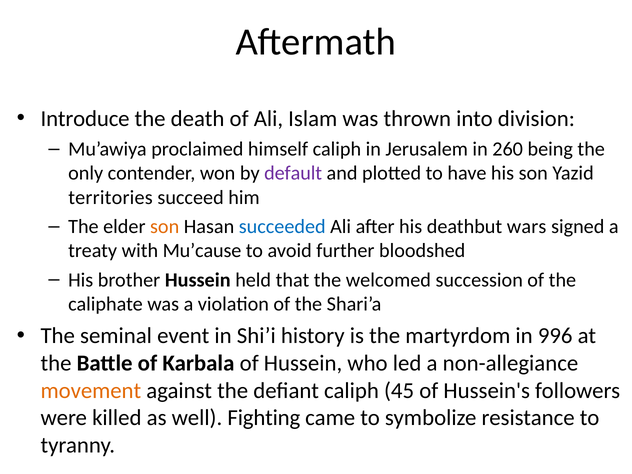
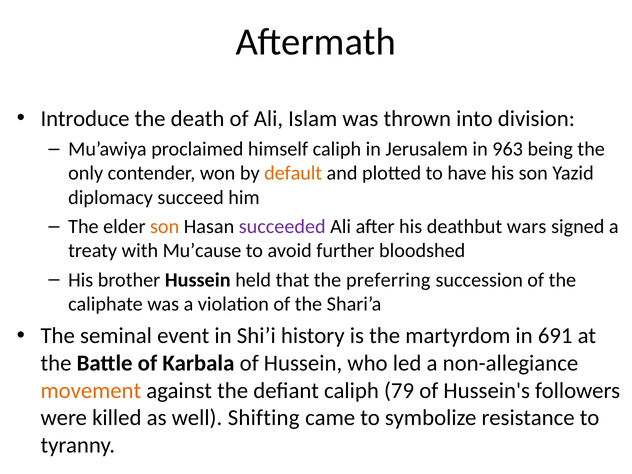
260: 260 -> 963 (508, 149)
default colour: purple -> orange (293, 173)
territories: territories -> diplomacy (111, 197)
succeeded colour: blue -> purple (282, 227)
welcomed: welcomed -> preferring (388, 280)
996: 996 -> 691 (555, 336)
45: 45 -> 79 (399, 391)
Fighting: Fighting -> Shifting (264, 418)
